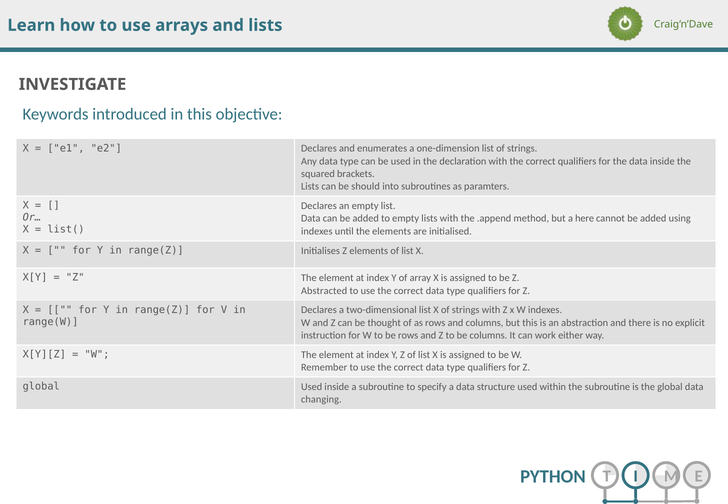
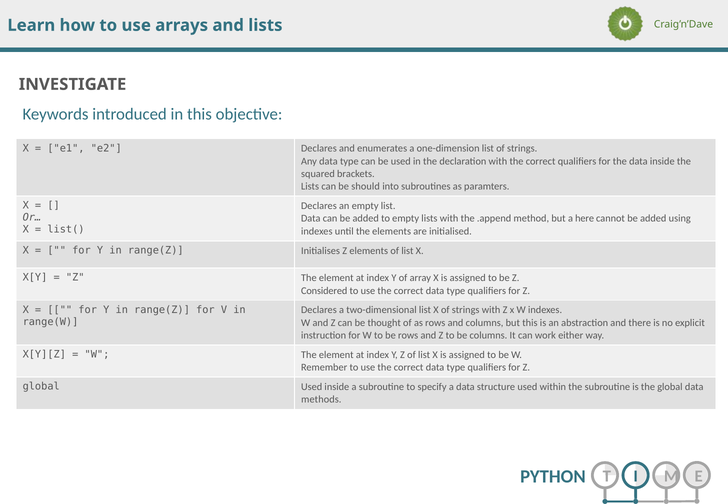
Abstracted: Abstracted -> Considered (324, 291)
changing: changing -> methods (321, 400)
